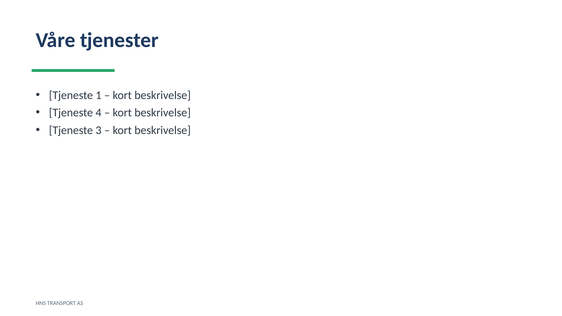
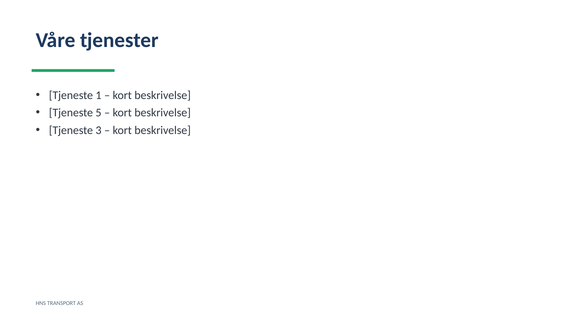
4: 4 -> 5 (99, 113)
